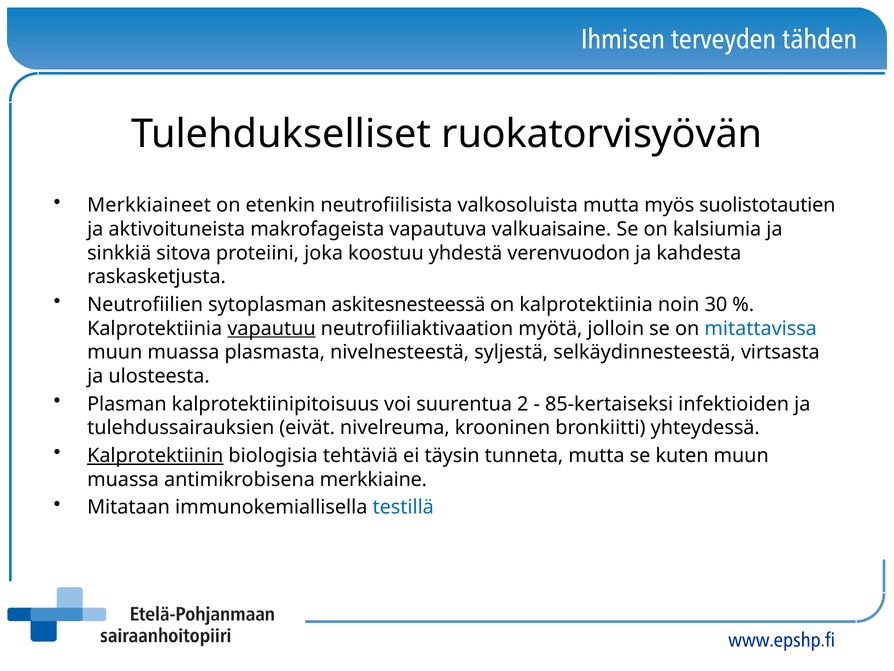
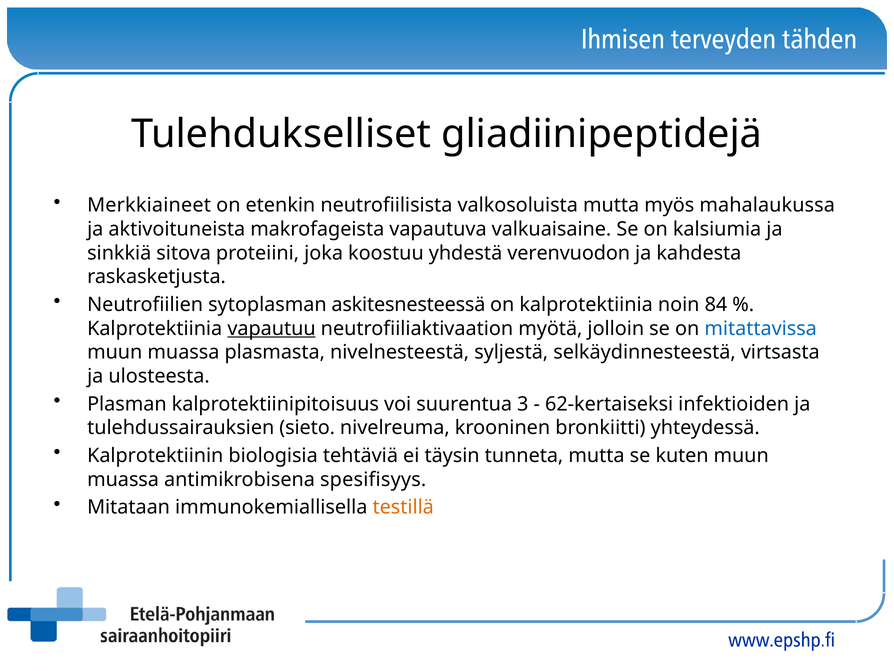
ruokatorvisyövän: ruokatorvisyövän -> gliadiinipeptidejä (602, 134)
suolistotautien: suolistotautien -> mahalaukussa (767, 205)
30: 30 -> 84 (716, 304)
2: 2 -> 3 (523, 404)
85-kertaiseksi: 85-kertaiseksi -> 62-kertaiseksi (609, 404)
eivät: eivät -> sieto (307, 428)
Kalprotektiinin underline: present -> none (155, 455)
merkkiaine: merkkiaine -> spesifisyys (373, 479)
testillä colour: blue -> orange (403, 507)
